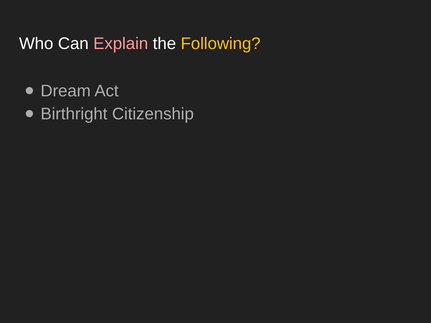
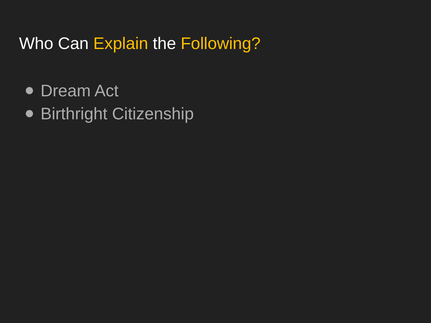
Explain colour: pink -> yellow (121, 44)
